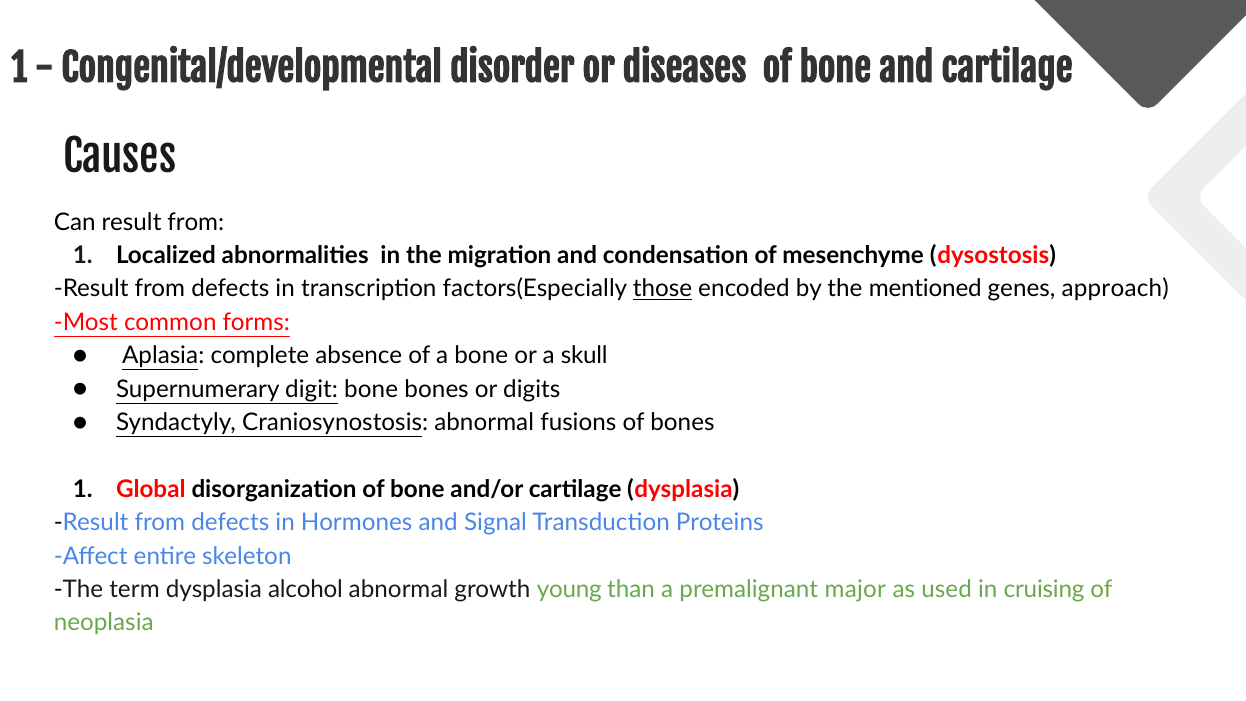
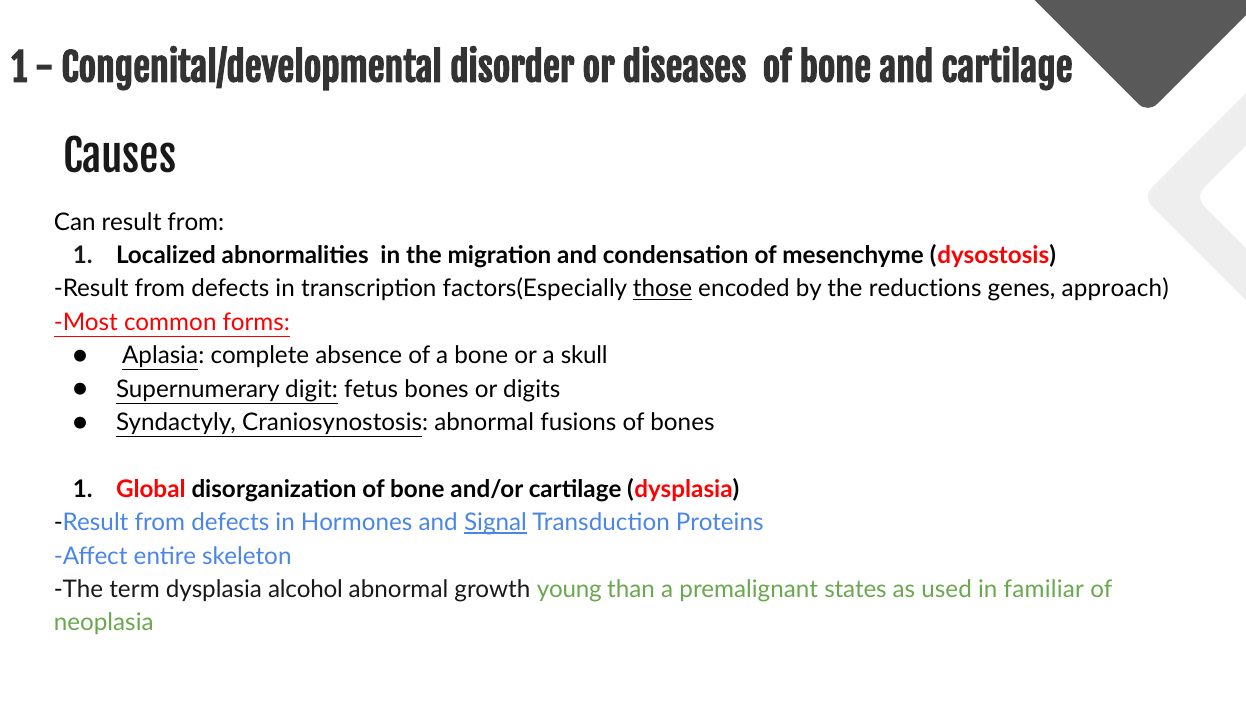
mentioned: mentioned -> reductions (925, 289)
digit bone: bone -> fetus (371, 389)
Signal underline: none -> present (495, 523)
major: major -> states (855, 589)
cruising: cruising -> familiar (1044, 589)
